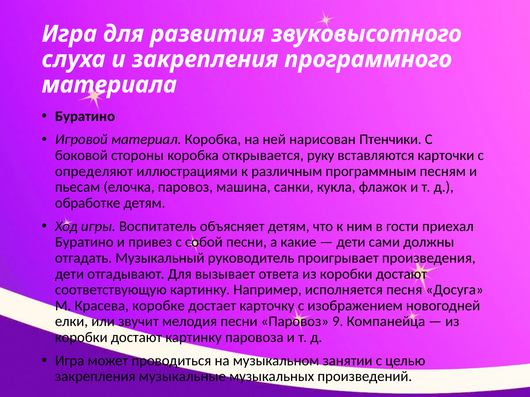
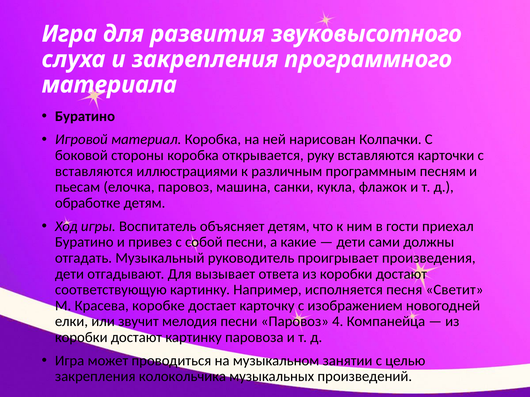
Птенчики: Птенчики -> Колпачки (390, 140)
определяют: определяют -> вставляются (94, 171)
Досуга: Досуга -> Светит (455, 290)
9: 9 -> 4 (338, 322)
музыкальные: музыкальные -> колокольчика (182, 377)
